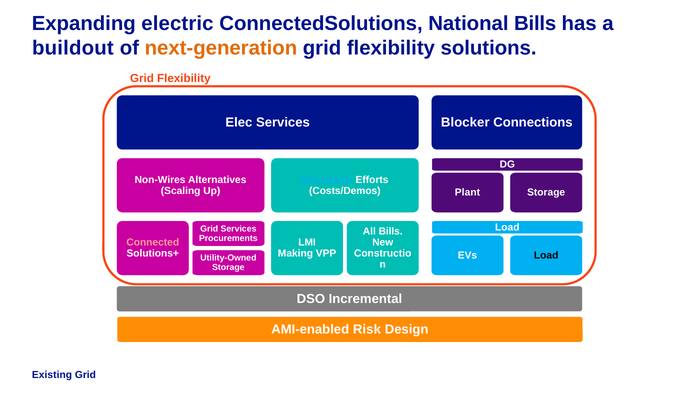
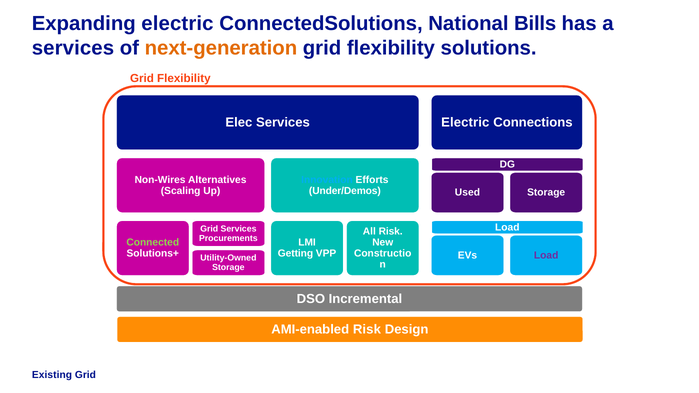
buildout: buildout -> services (73, 48)
Blocker: Blocker -> Electric (465, 122)
Costs/Demos: Costs/Demos -> Under/Demos (345, 191)
Plant: Plant -> Used (467, 193)
All Bills: Bills -> Risk (391, 232)
Connected colour: pink -> light green (153, 243)
Making: Making -> Getting (295, 254)
Load colour: black -> purple (546, 255)
